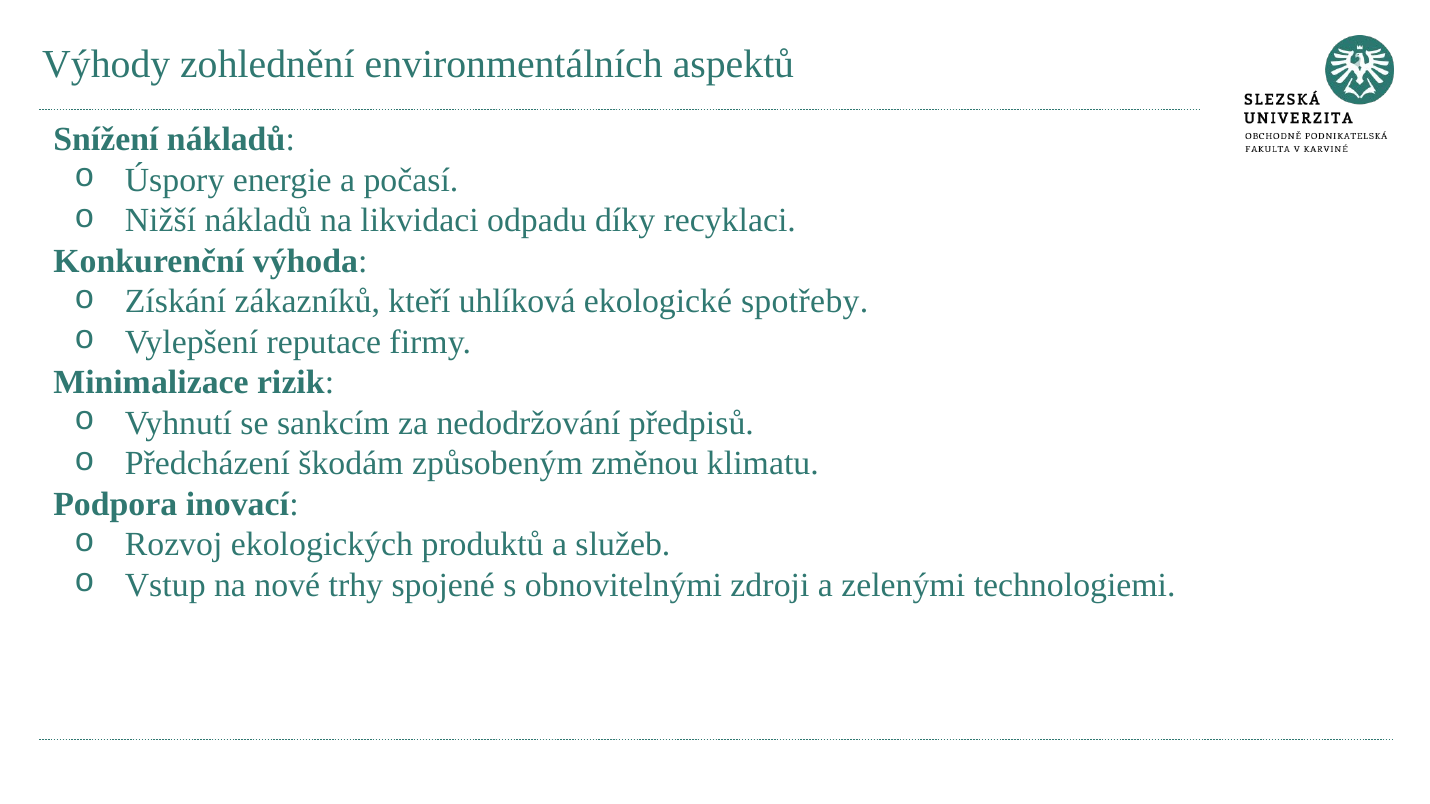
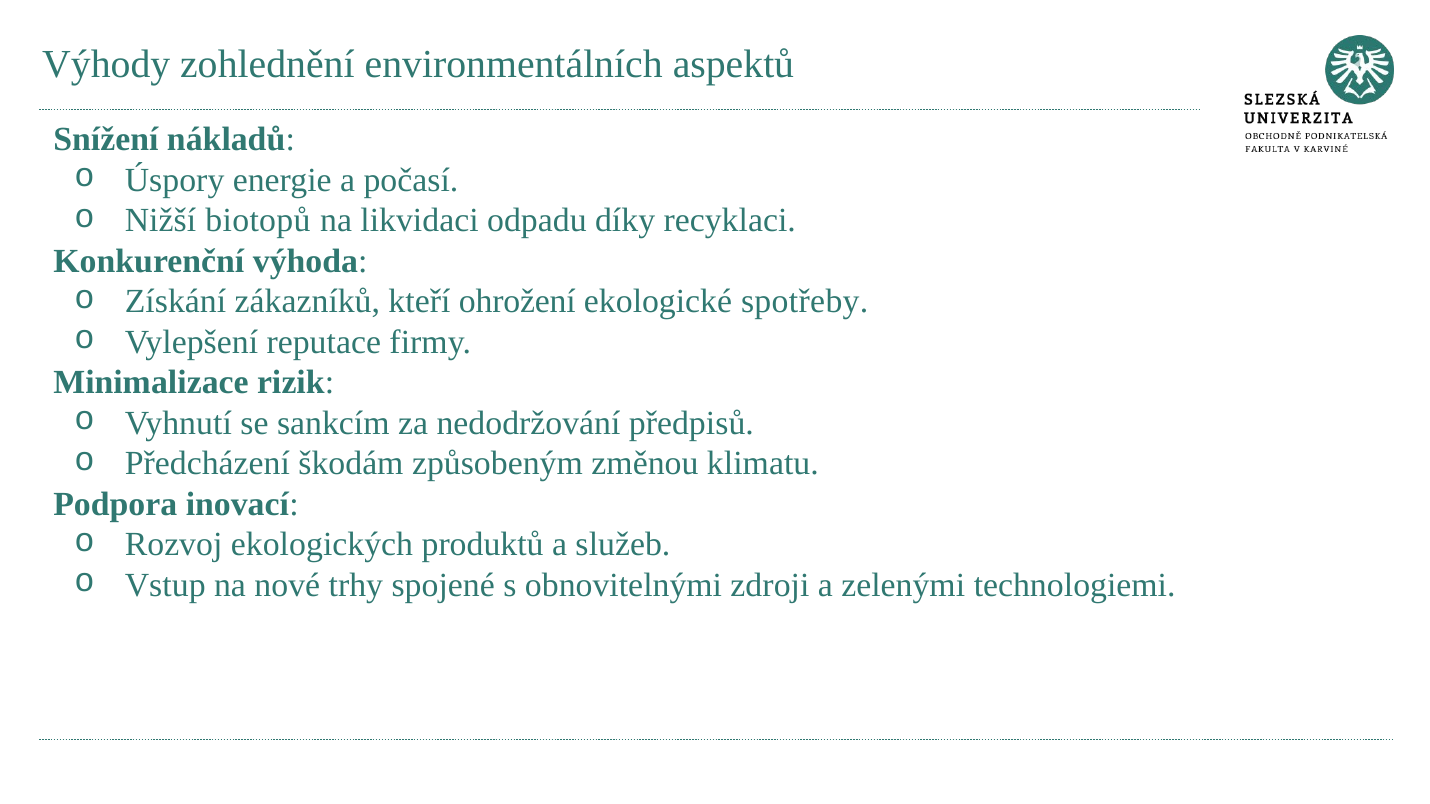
Nižší nákladů: nákladů -> biotopů (258, 221)
uhlíková: uhlíková -> ohrožení (517, 302)
